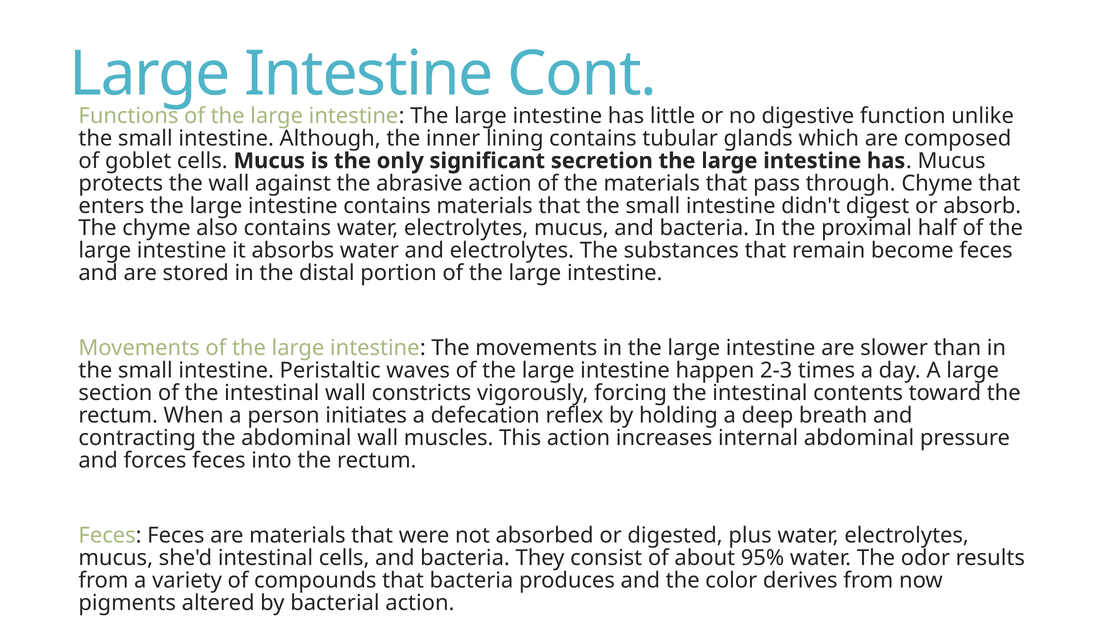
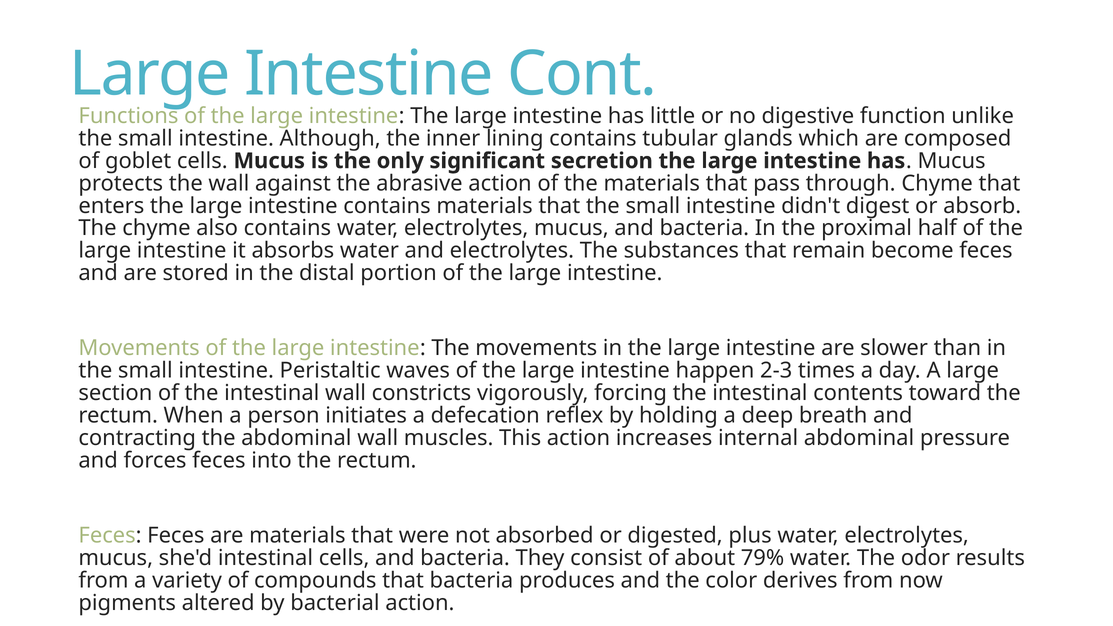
95%: 95% -> 79% (762, 558)
